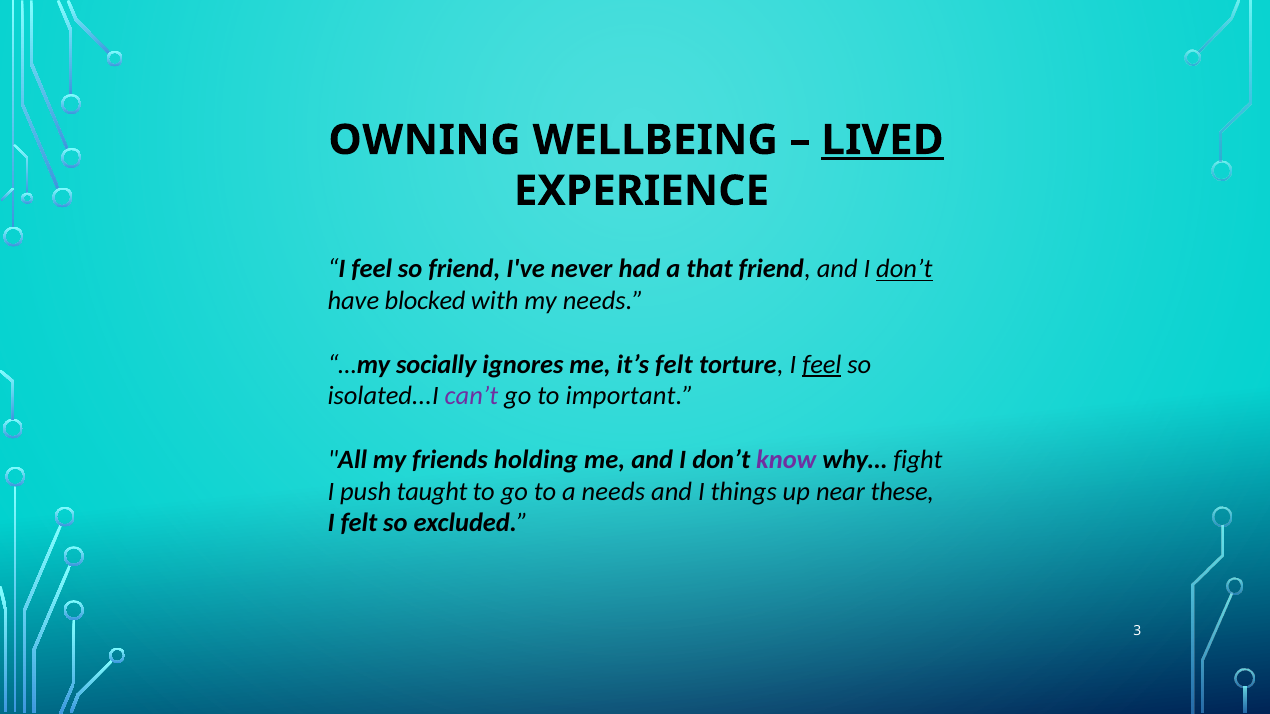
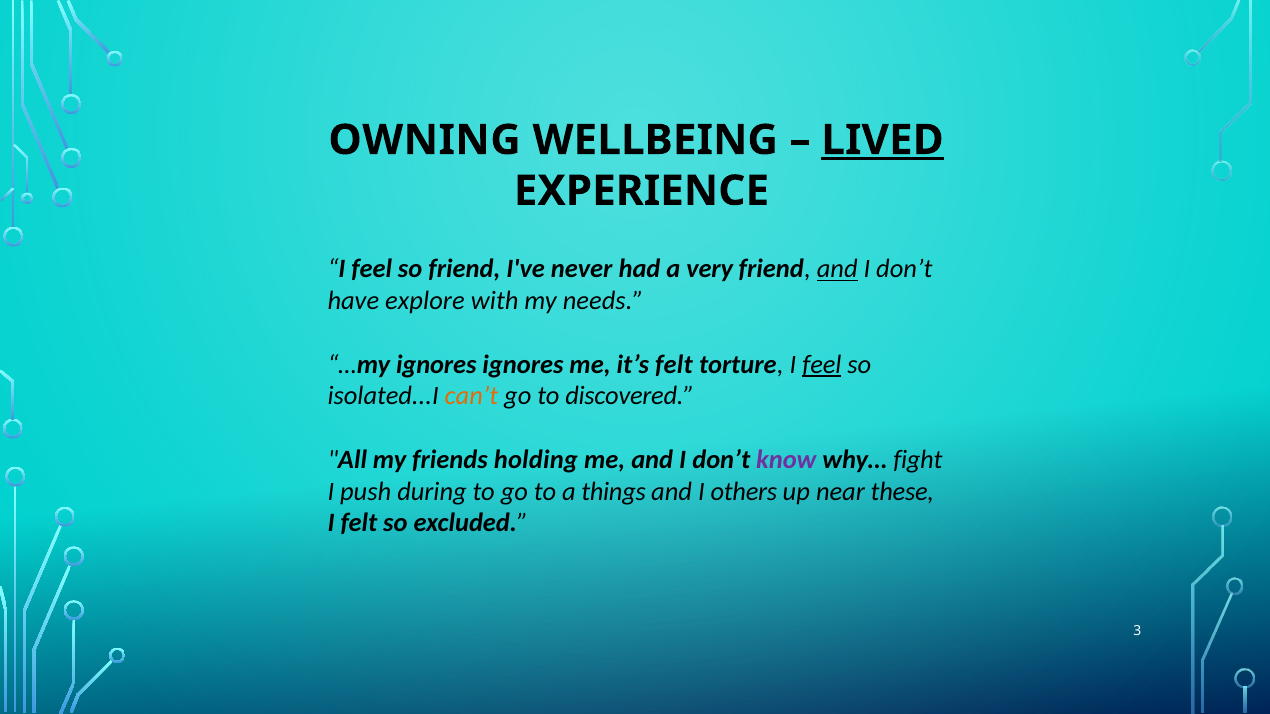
that: that -> very (710, 269)
and underline: none -> present (837, 269)
don’t underline: present -> none (904, 269)
blocked: blocked -> explore (425, 301)
…my socially: socially -> ignores (436, 365)
can’t colour: purple -> orange (471, 396)
important: important -> discovered (630, 396)
taught: taught -> during (432, 492)
a needs: needs -> things (614, 492)
things: things -> others (744, 492)
